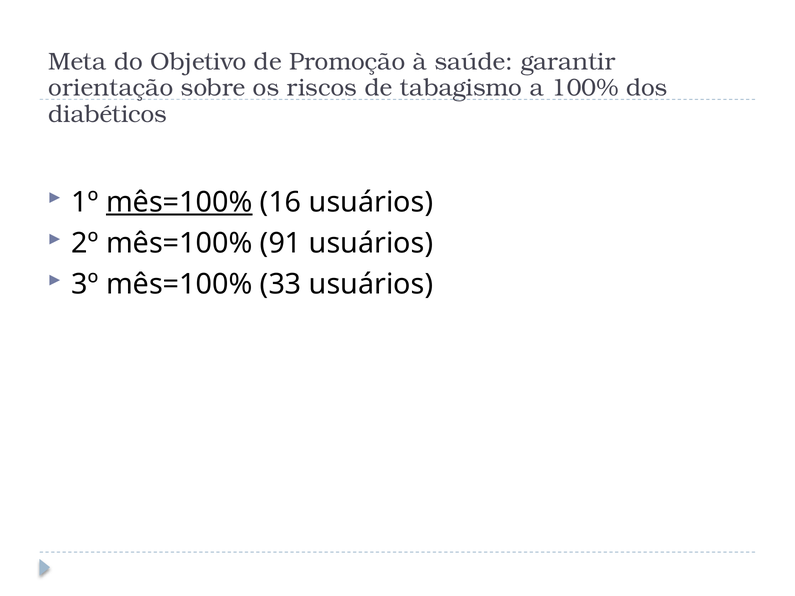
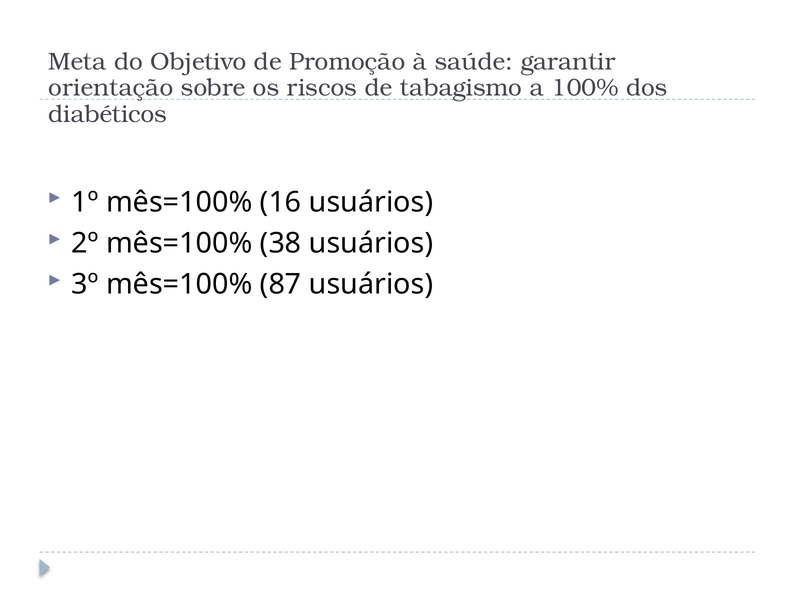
mês=100% underline: present -> none (179, 202)
91: 91 -> 38 (281, 243)
33: 33 -> 87 (281, 284)
